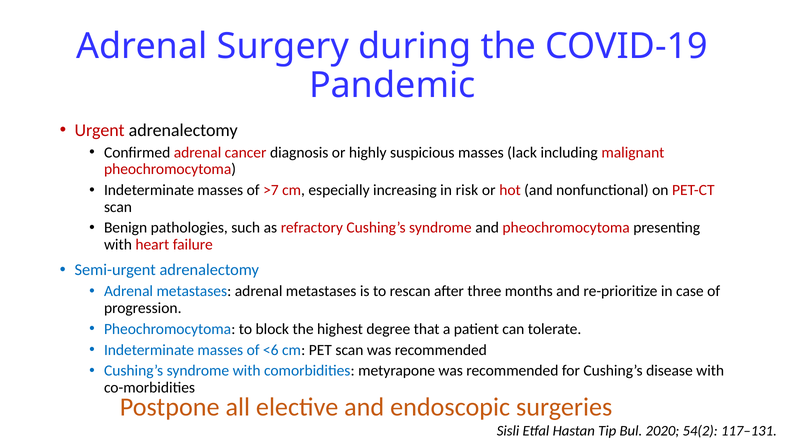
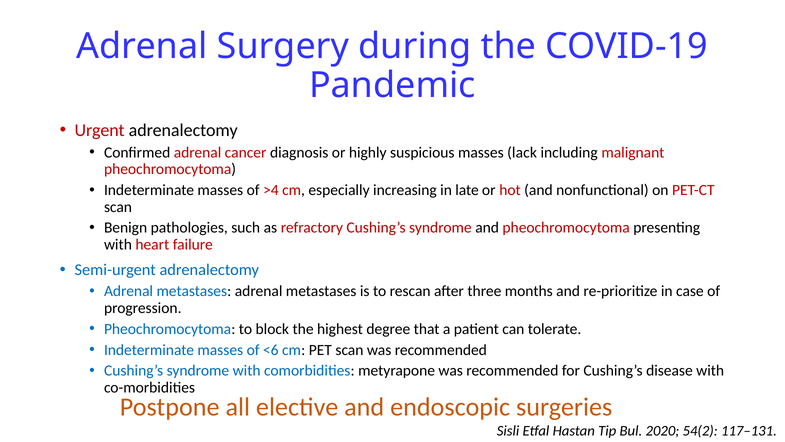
>7: >7 -> >4 (271, 190)
risk: risk -> late (467, 190)
